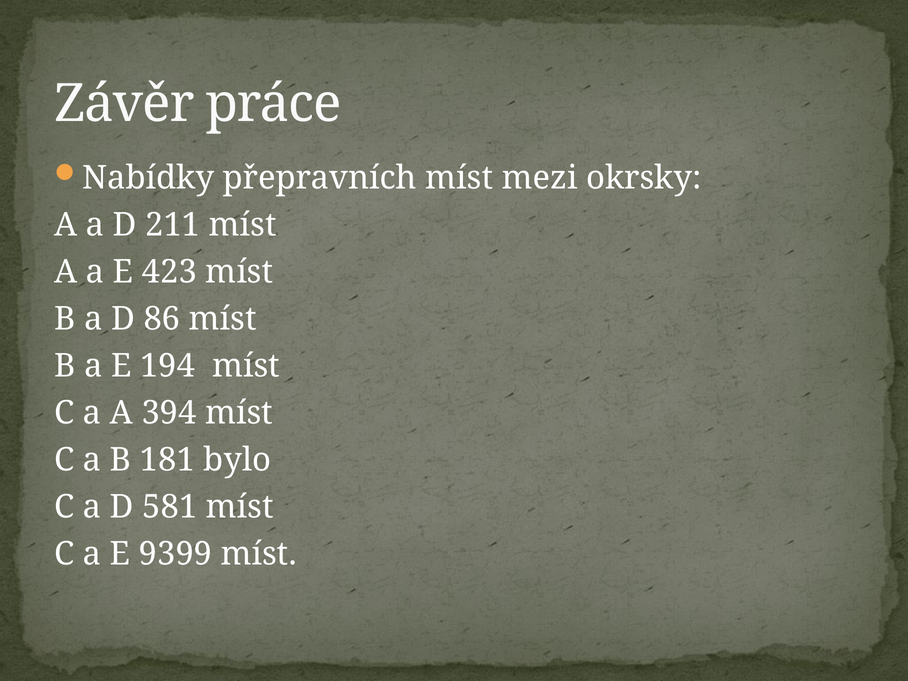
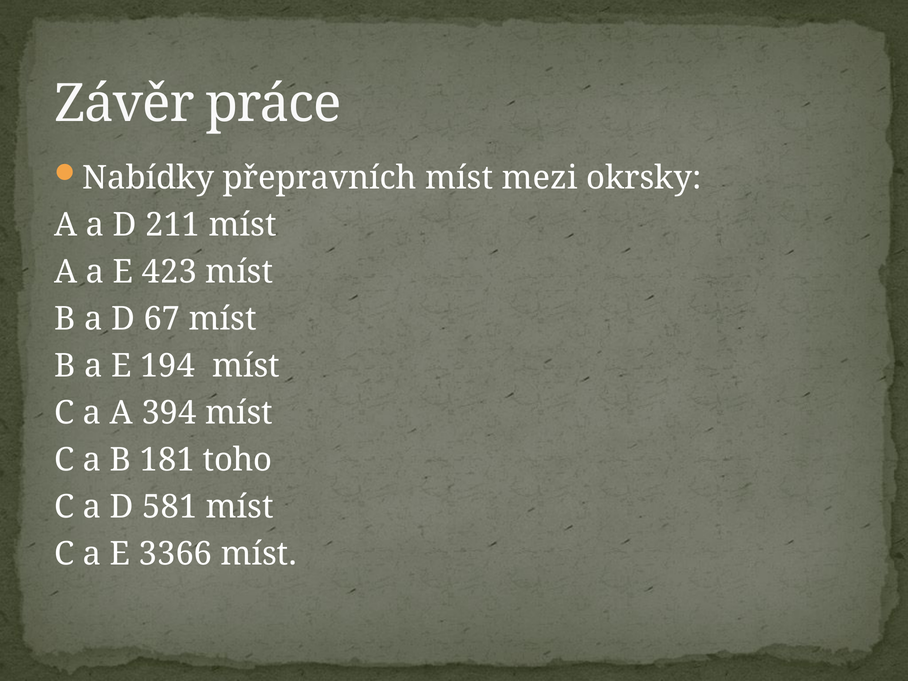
86: 86 -> 67 (162, 319)
bylo: bylo -> toho (237, 460)
9399: 9399 -> 3366 (176, 554)
